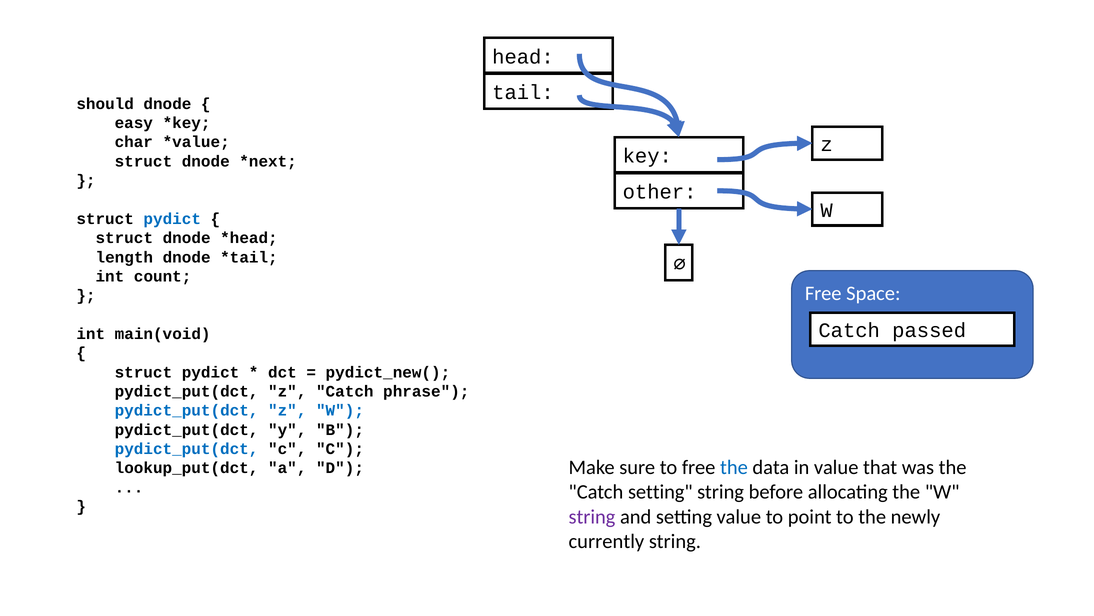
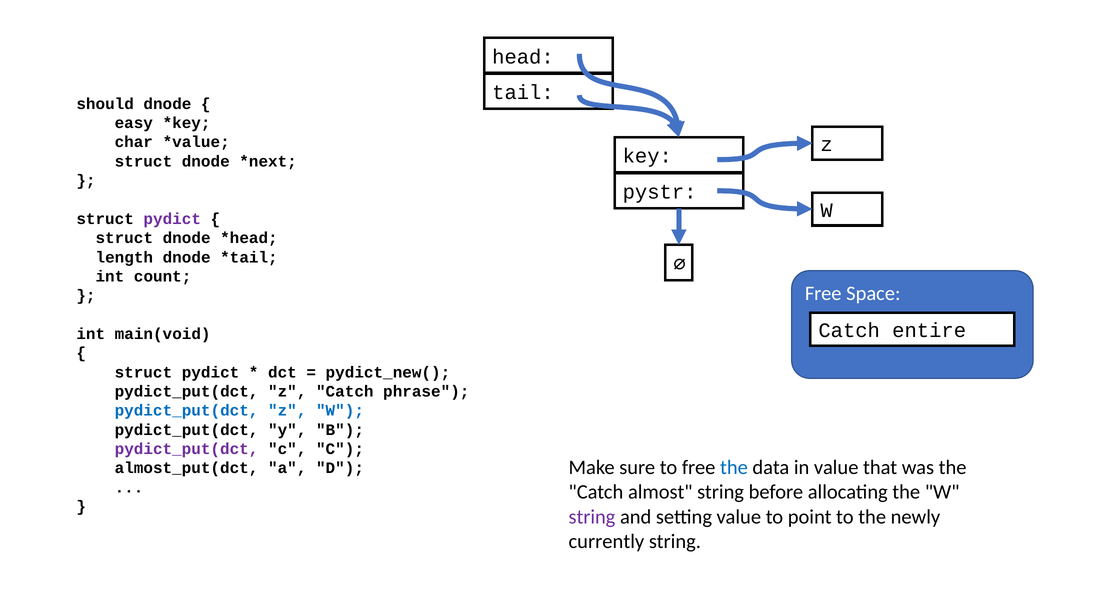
other: other -> pystr (660, 192)
pydict colour: blue -> purple (172, 219)
passed: passed -> entire (929, 330)
pydict_put(dct colour: blue -> purple (187, 449)
lookup_put(dct: lookup_put(dct -> almost_put(dct (187, 468)
Catch setting: setting -> almost (660, 492)
